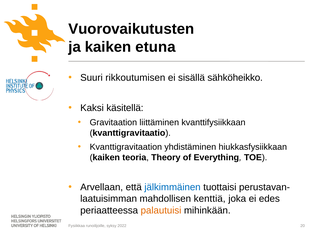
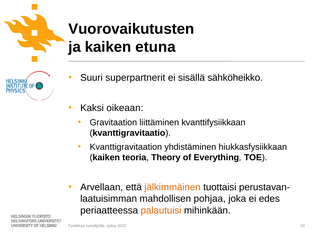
rikkoutumisen: rikkoutumisen -> superpartnerit (135, 78)
käsitellä: käsitellä -> oikeaan (125, 108)
jälkimmäinen colour: blue -> orange (173, 187)
kenttiä: kenttiä -> pohjaa (210, 199)
